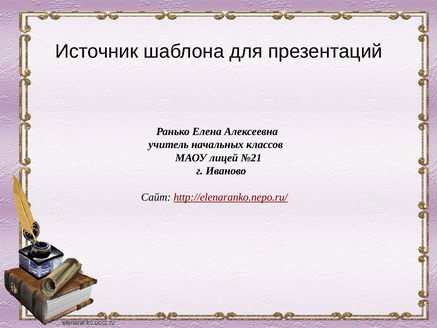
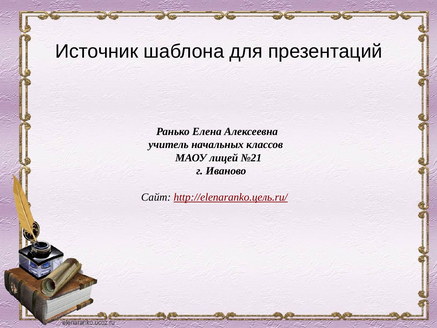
http://elenaranko.перо.ru/: http://elenaranko.перо.ru/ -> http://elenaranko.цель.ru/ (231, 197)
